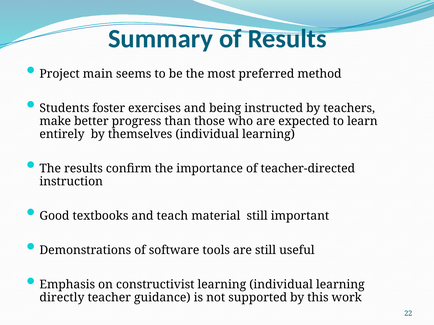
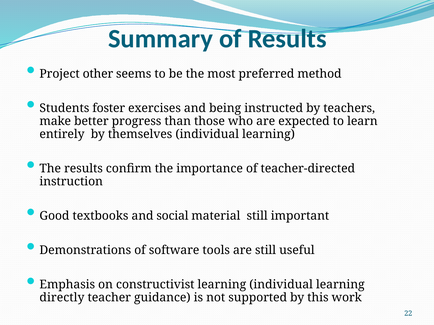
main: main -> other (98, 74)
teach: teach -> social (172, 216)
